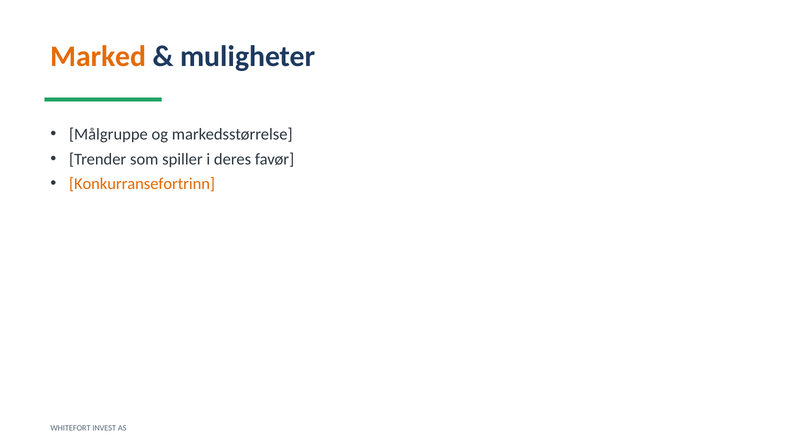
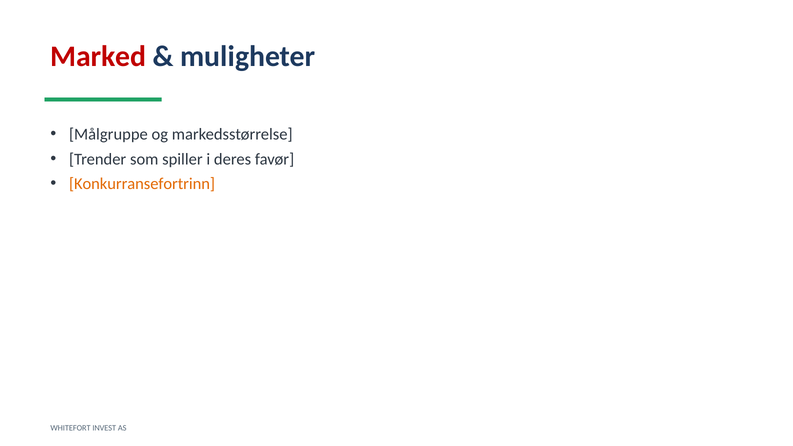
Marked colour: orange -> red (98, 57)
